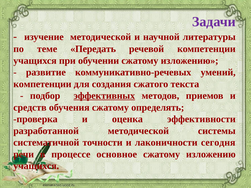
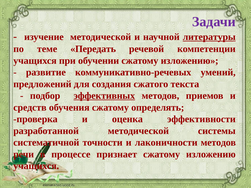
литературы underline: none -> present (209, 37)
компетенции: компетенции -> предложений (42, 84)
лаконичности сегодня: сегодня -> методов (218, 143)
основное: основное -> признает (117, 154)
